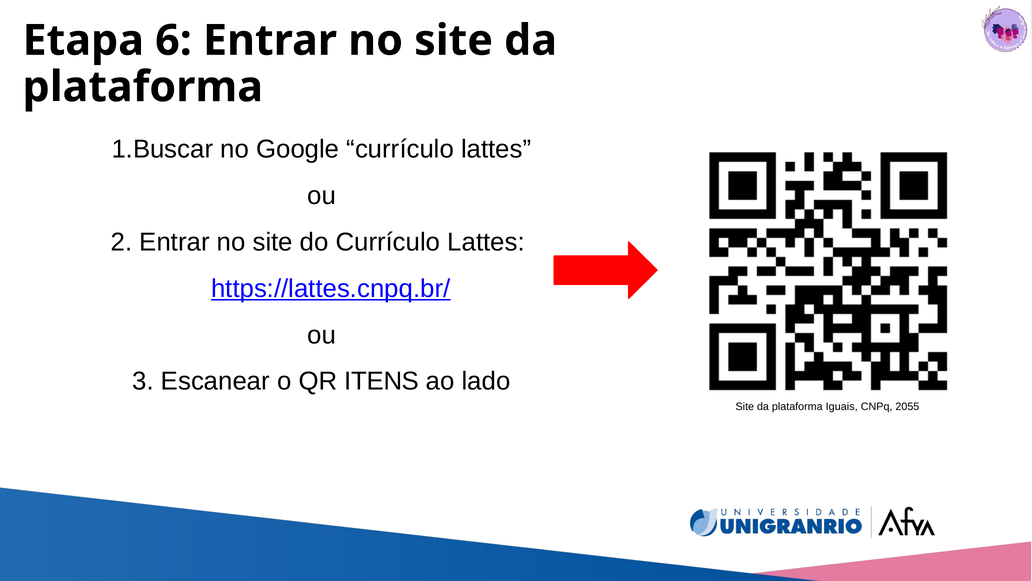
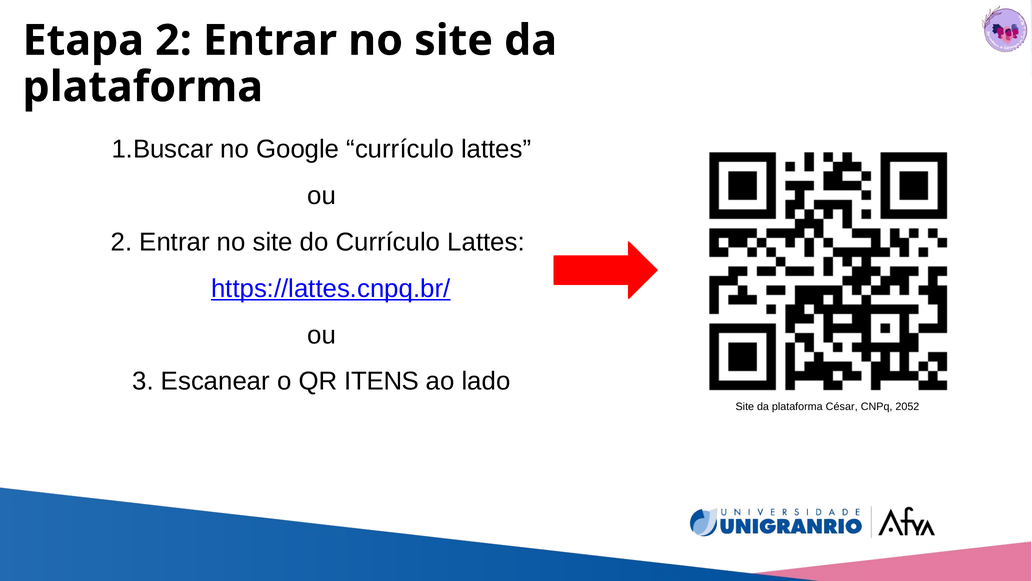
Etapa 6: 6 -> 2 (173, 41)
Iguais: Iguais -> César (842, 406)
2055: 2055 -> 2052 (907, 406)
